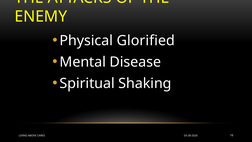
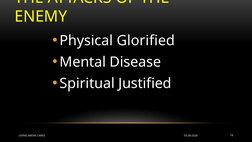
Shaking: Shaking -> Justified (145, 83)
